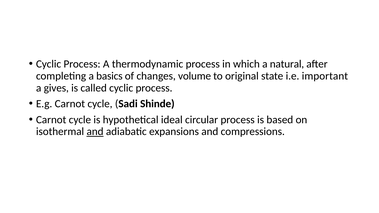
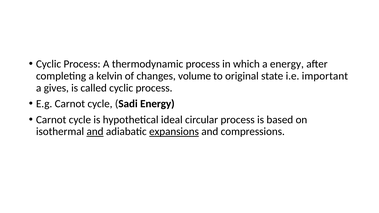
a natural: natural -> energy (287, 64)
basics: basics -> kelvin (109, 76)
Sadi Shinde: Shinde -> Energy (157, 104)
expansions underline: none -> present (174, 132)
